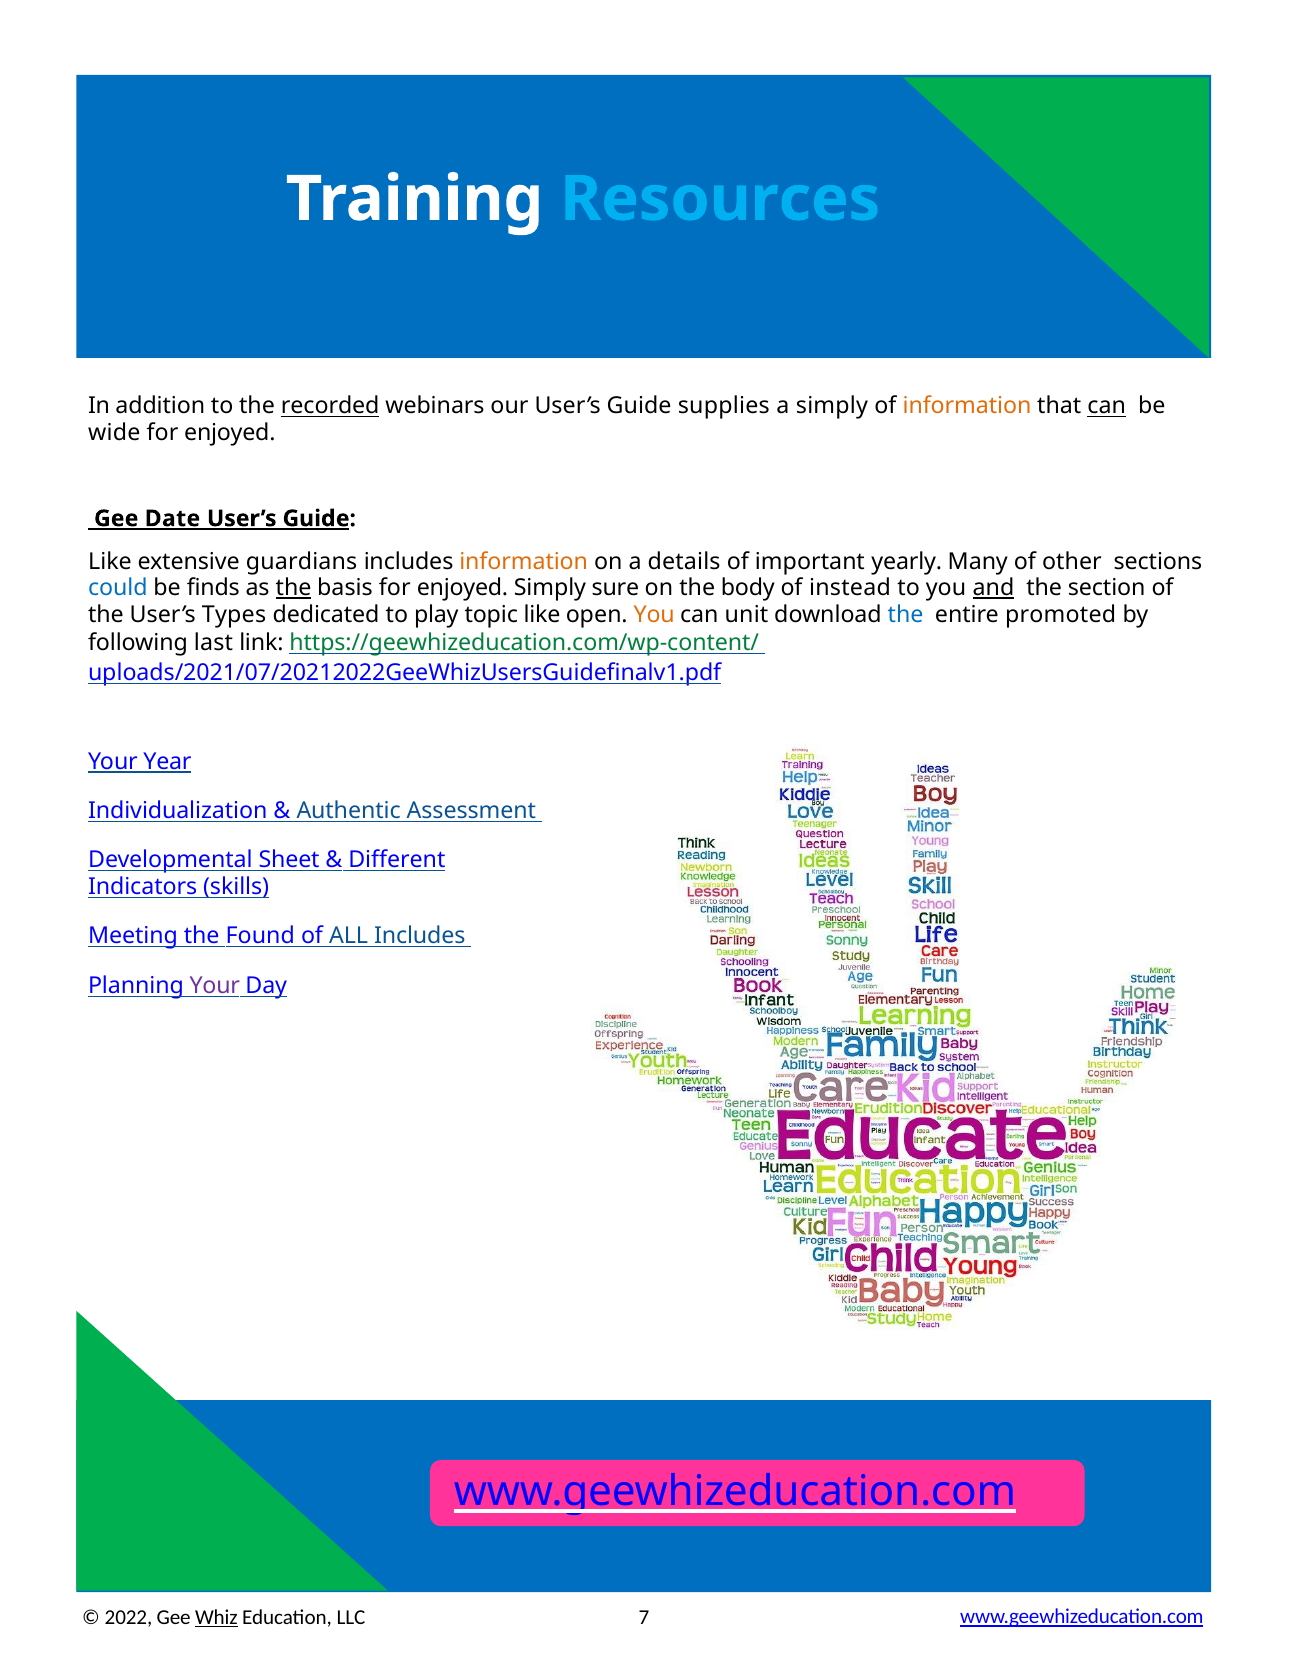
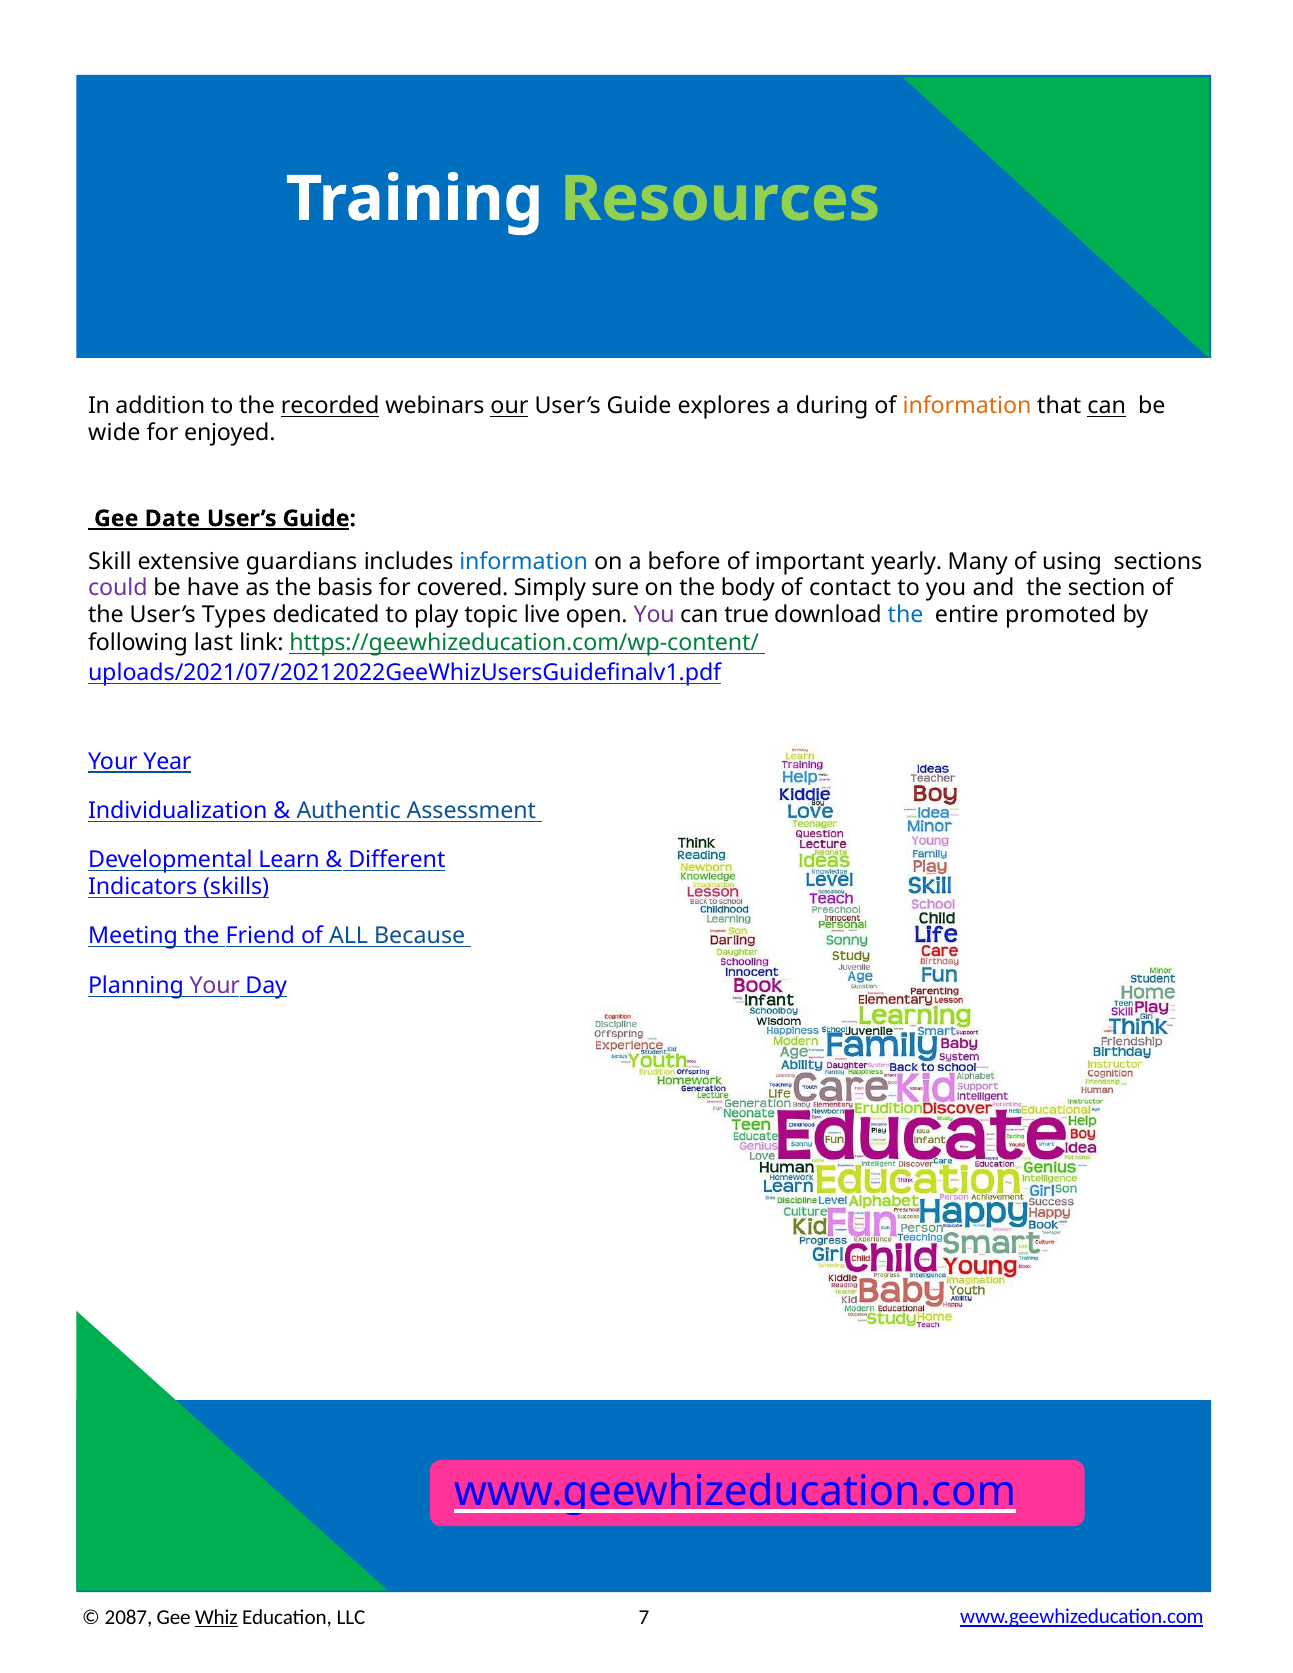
Resources colour: light blue -> light green (720, 199)
our underline: none -> present (509, 406)
supplies: supplies -> explores (724, 406)
a simply: simply -> during (832, 406)
Like: Like -> Skill (110, 562)
information colour: orange -> blue (524, 562)
details: details -> before (684, 562)
other: other -> using (1072, 562)
could colour: blue -> purple (118, 588)
finds: finds -> have (213, 588)
the underline: present -> none (294, 588)
basis for enjoyed: enjoyed -> covered (462, 588)
instead: instead -> contact (850, 588)
and underline: present -> none (993, 588)
topic like: like -> live (542, 615)
You colour: orange -> purple (654, 615)
unit: unit -> true (747, 615)
Sheet: Sheet -> Learn (289, 860)
Found: Found -> Friend (260, 936)
ALL Includes: Includes -> Because (420, 936)
2022: 2022 -> 2087 (129, 1618)
